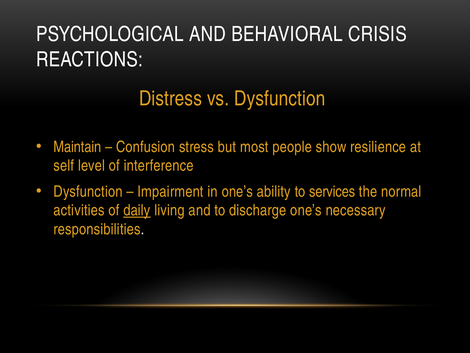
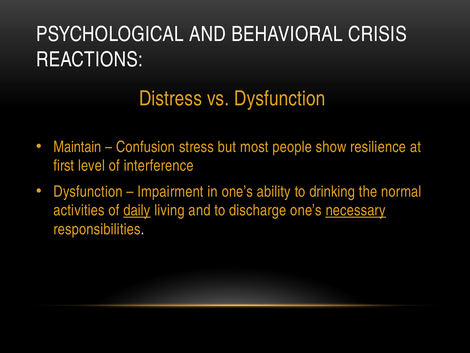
self: self -> first (64, 165)
services: services -> drinking (332, 191)
necessary underline: none -> present (356, 210)
